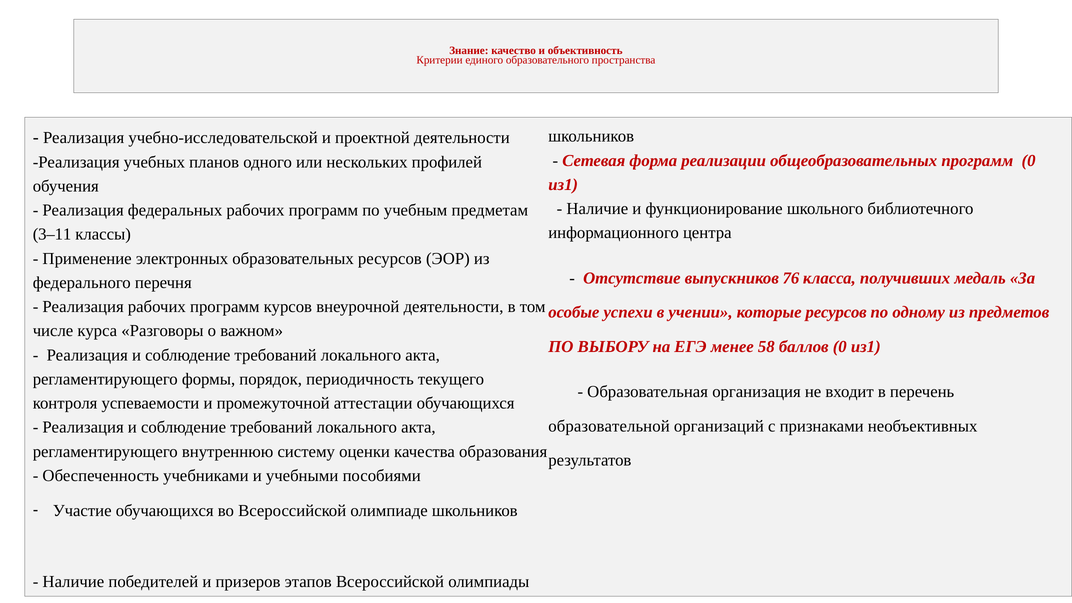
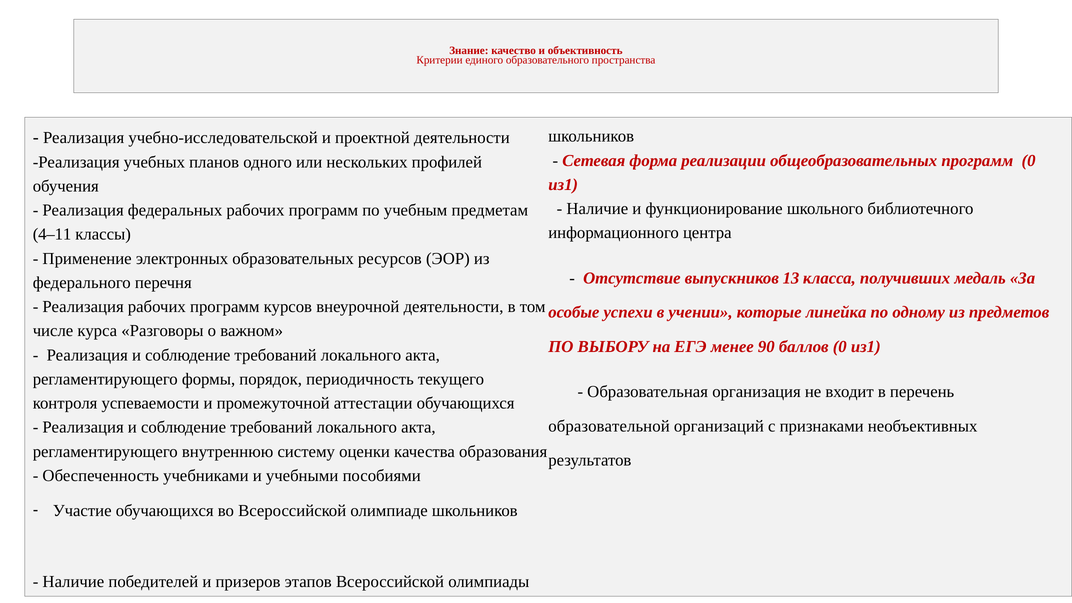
3‒11: 3‒11 -> 4‒11 (52, 234)
76: 76 -> 13 (791, 278)
которые ресурсов: ресурсов -> линейка (836, 312)
58: 58 -> 90 (766, 347)
